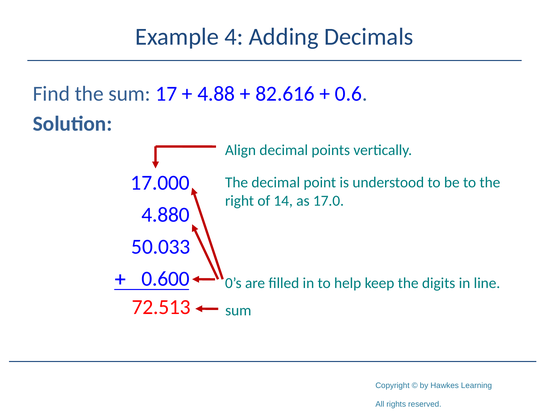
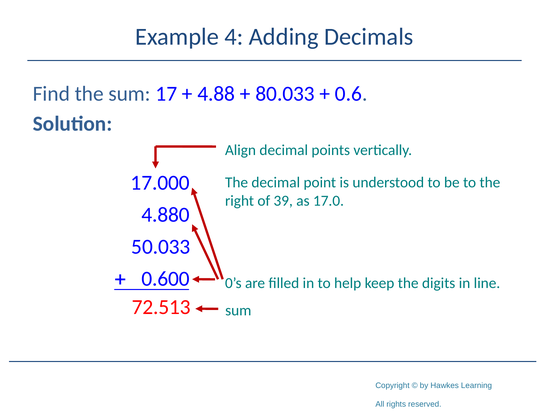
82.616: 82.616 -> 80.033 (285, 94)
14: 14 -> 39 (283, 201)
